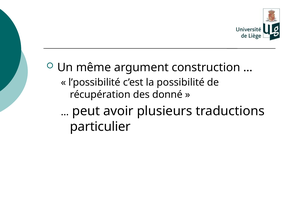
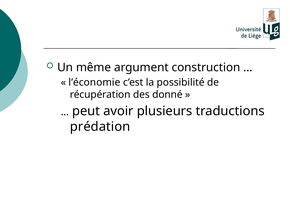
l’possibilité: l’possibilité -> l’économie (94, 82)
particulier: particulier -> prédation (100, 126)
